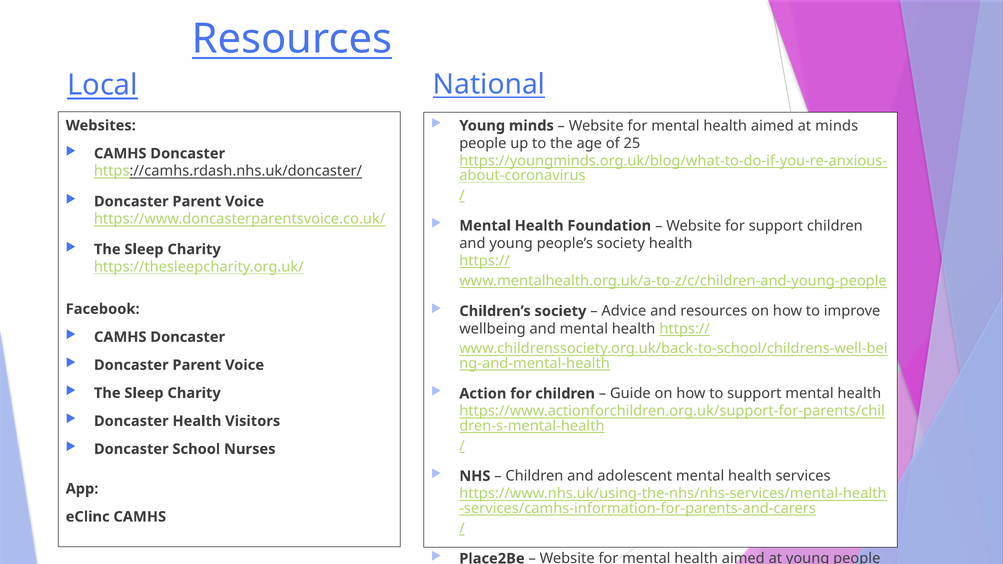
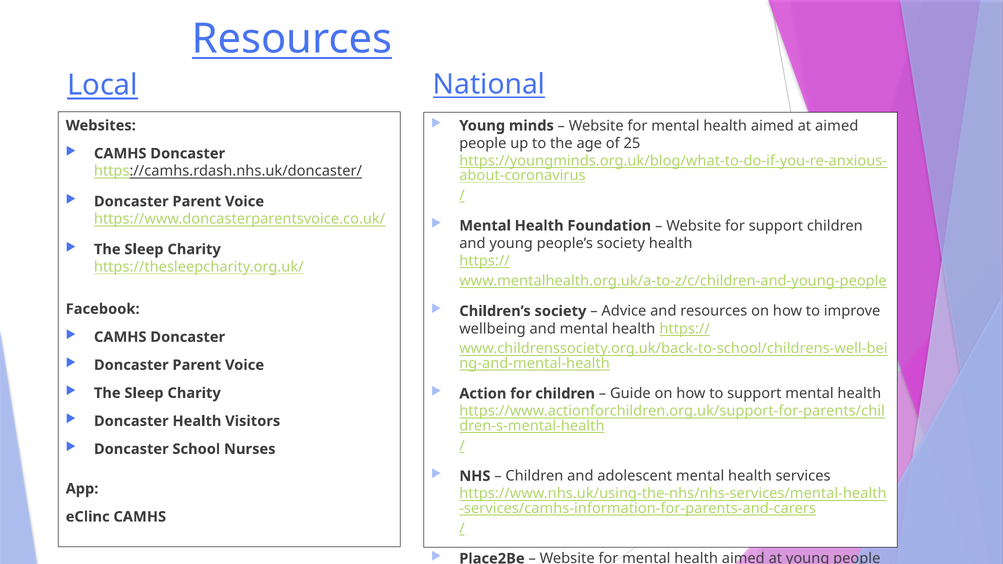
at minds: minds -> aimed (837, 126)
